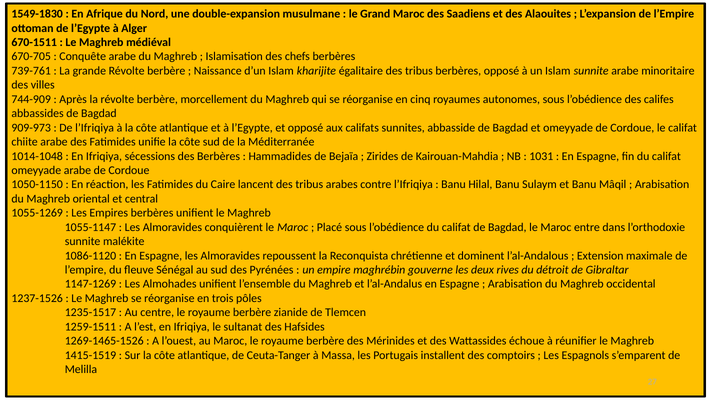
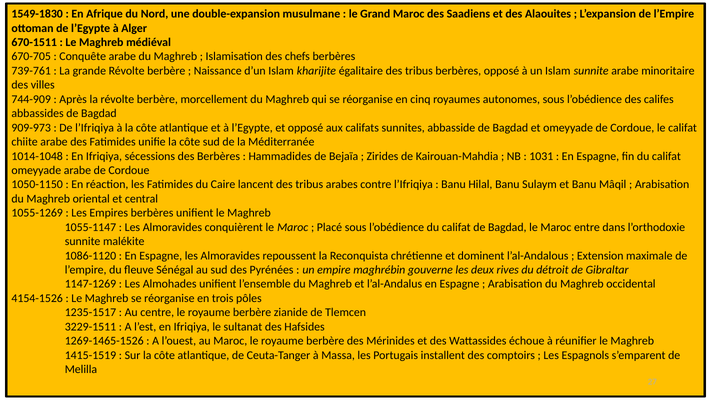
1237-1526: 1237-1526 -> 4154-1526 (37, 298)
1259-1511: 1259-1511 -> 3229-1511 (90, 327)
